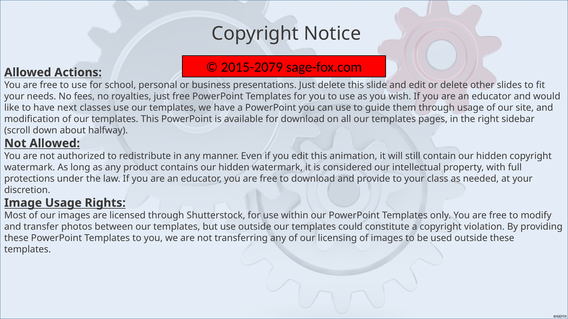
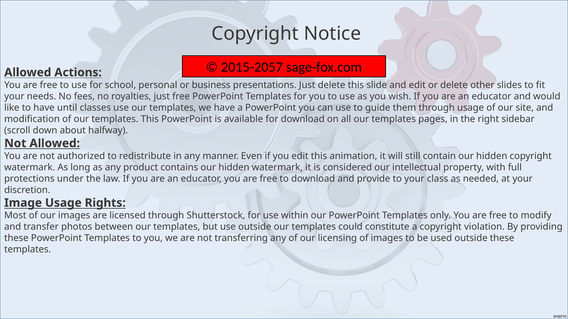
2015-2079: 2015-2079 -> 2015-2057 (252, 67)
next: next -> until (67, 108)
